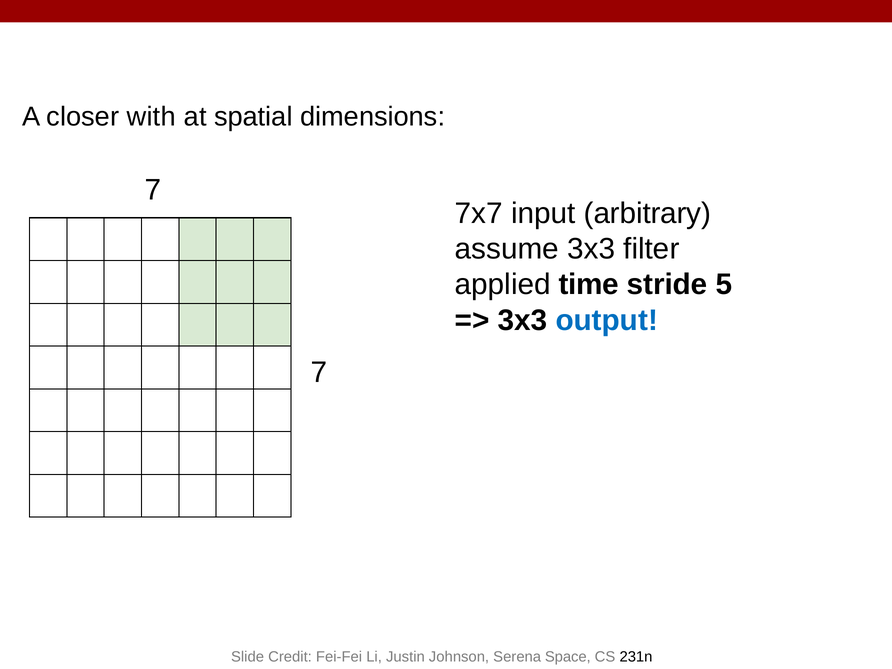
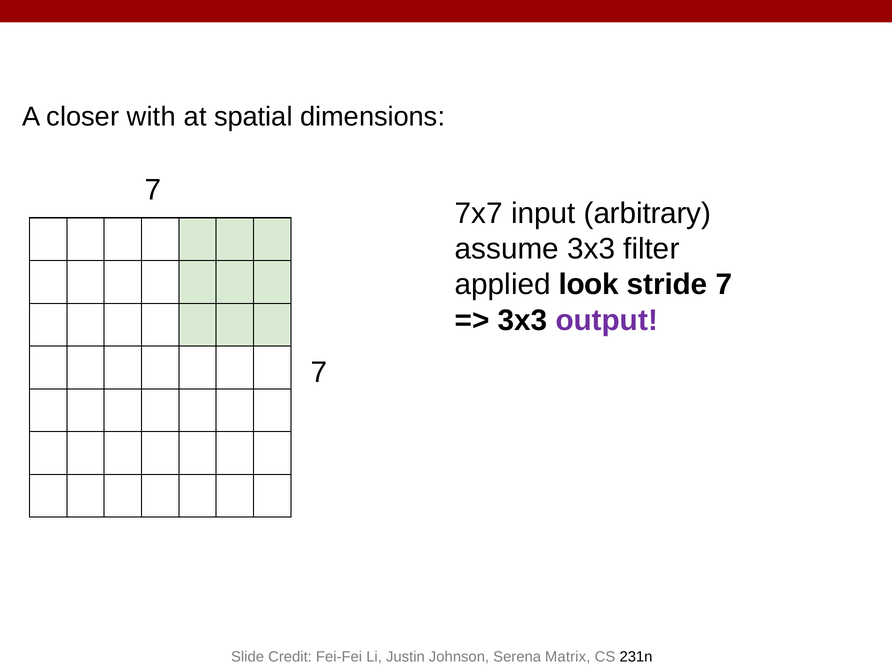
time: time -> look (589, 285)
stride 5: 5 -> 7 (724, 285)
output colour: blue -> purple (607, 320)
Space: Space -> Matrix (568, 657)
